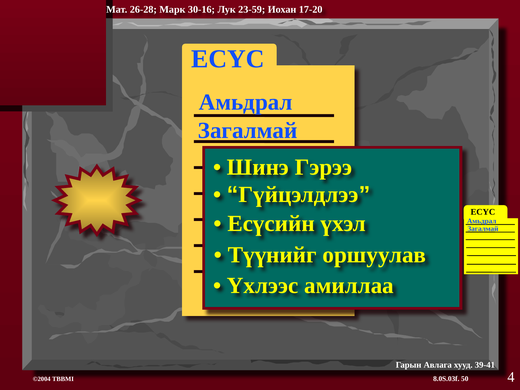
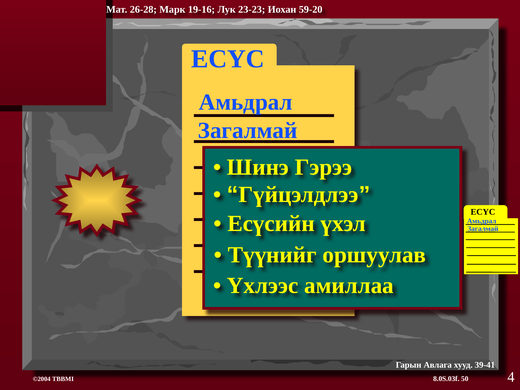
30-16: 30-16 -> 19-16 (201, 9)
23-59: 23-59 -> 23-23 (252, 9)
17-20: 17-20 -> 59-20 (311, 9)
